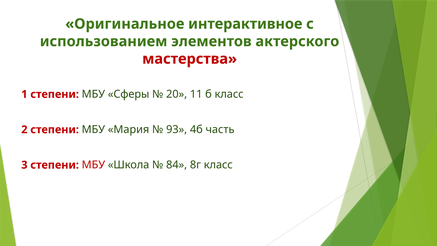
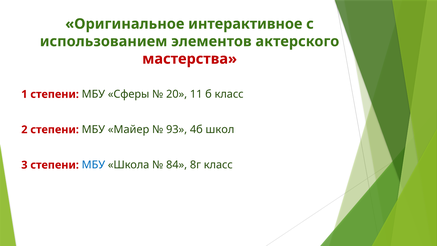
Мария: Мария -> Майер (129, 130)
часть: часть -> школ (220, 130)
МБУ colour: red -> blue (93, 165)
